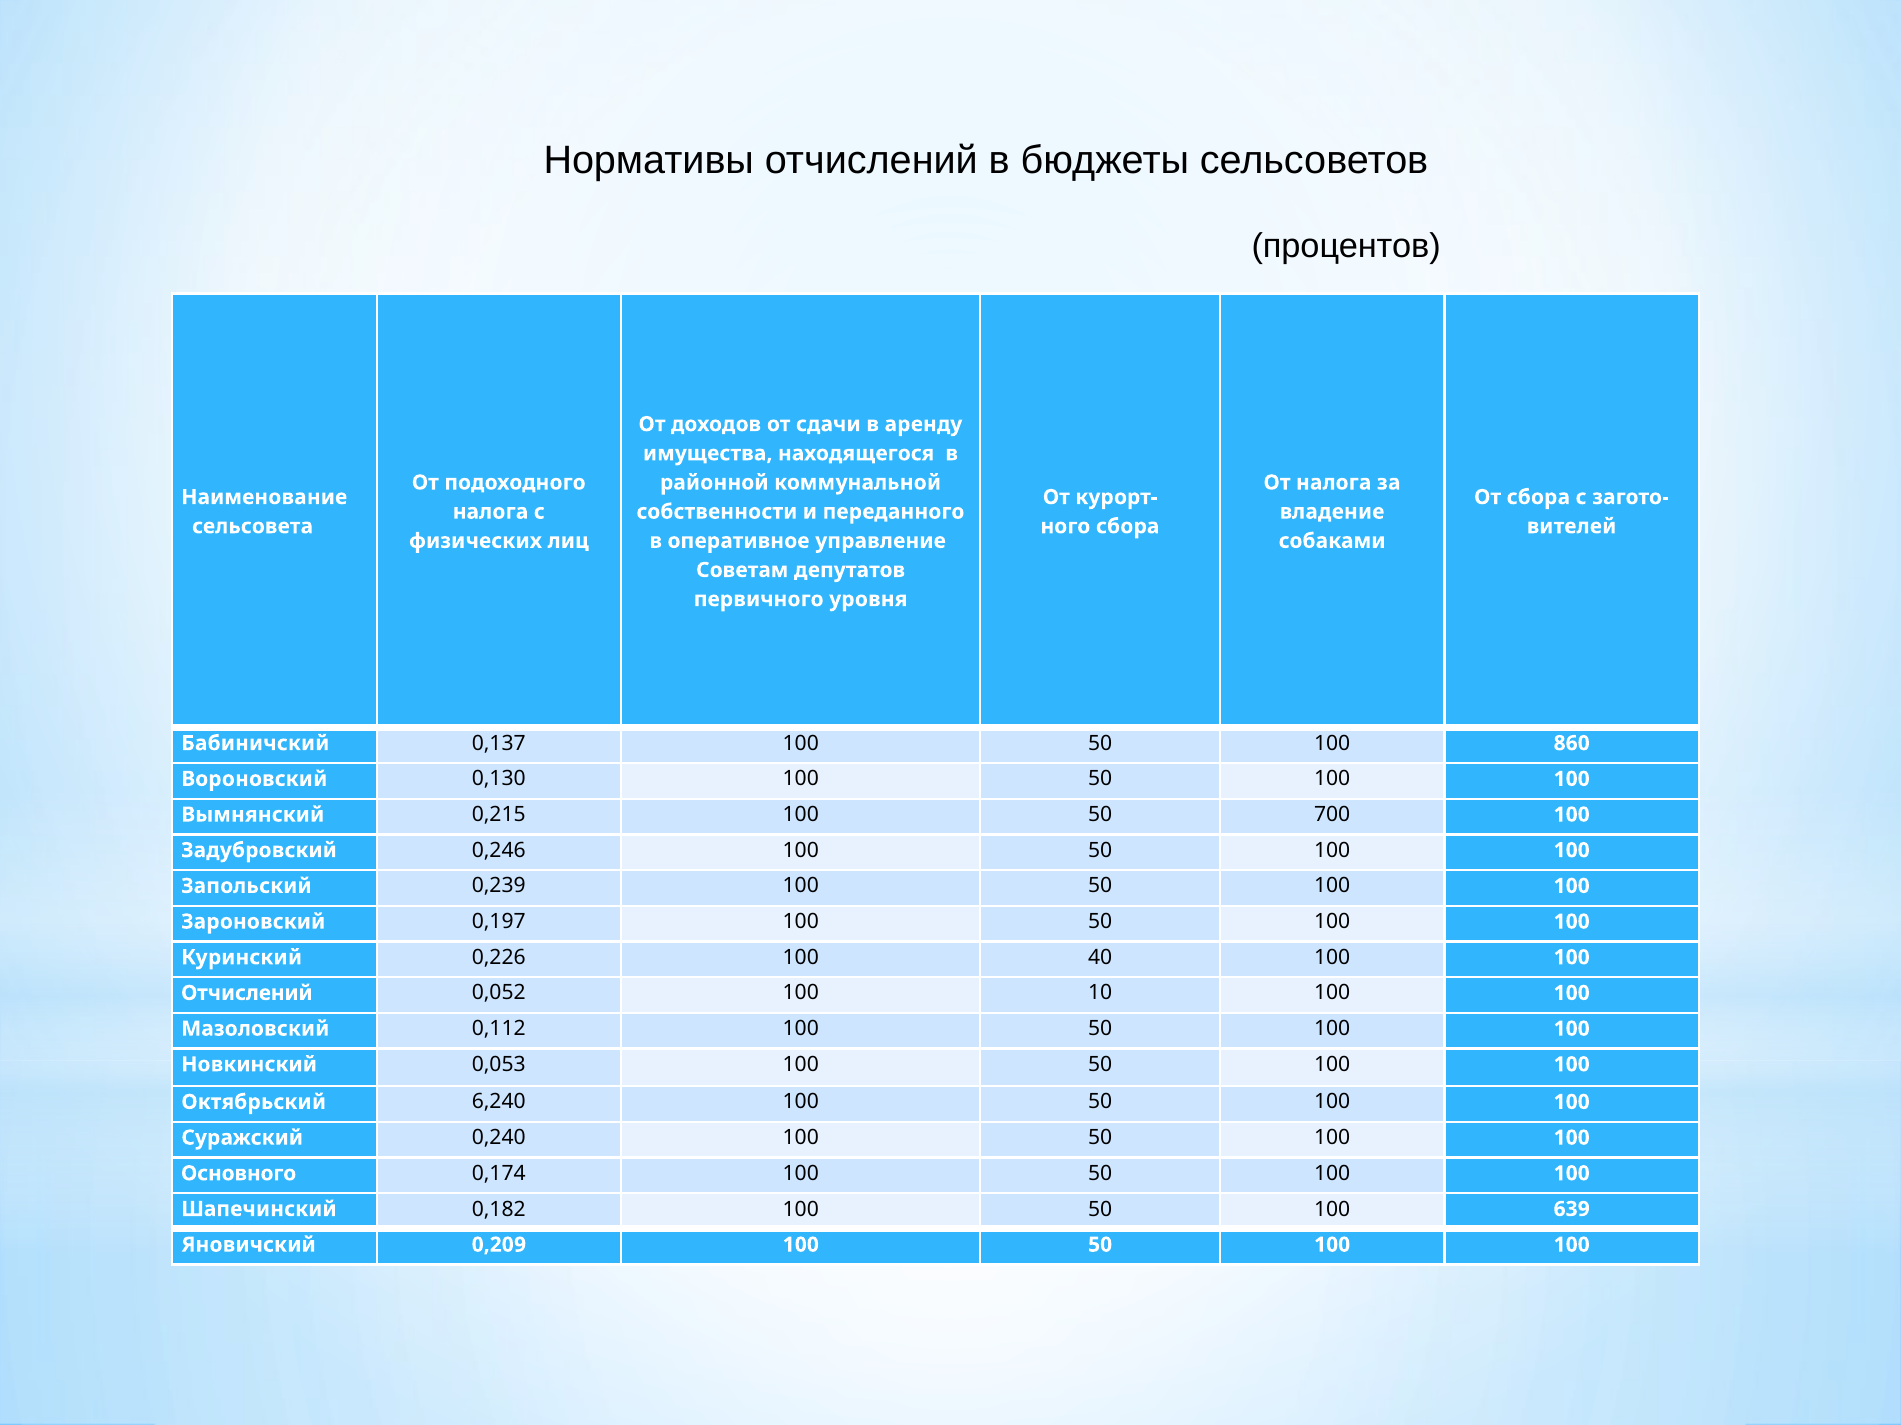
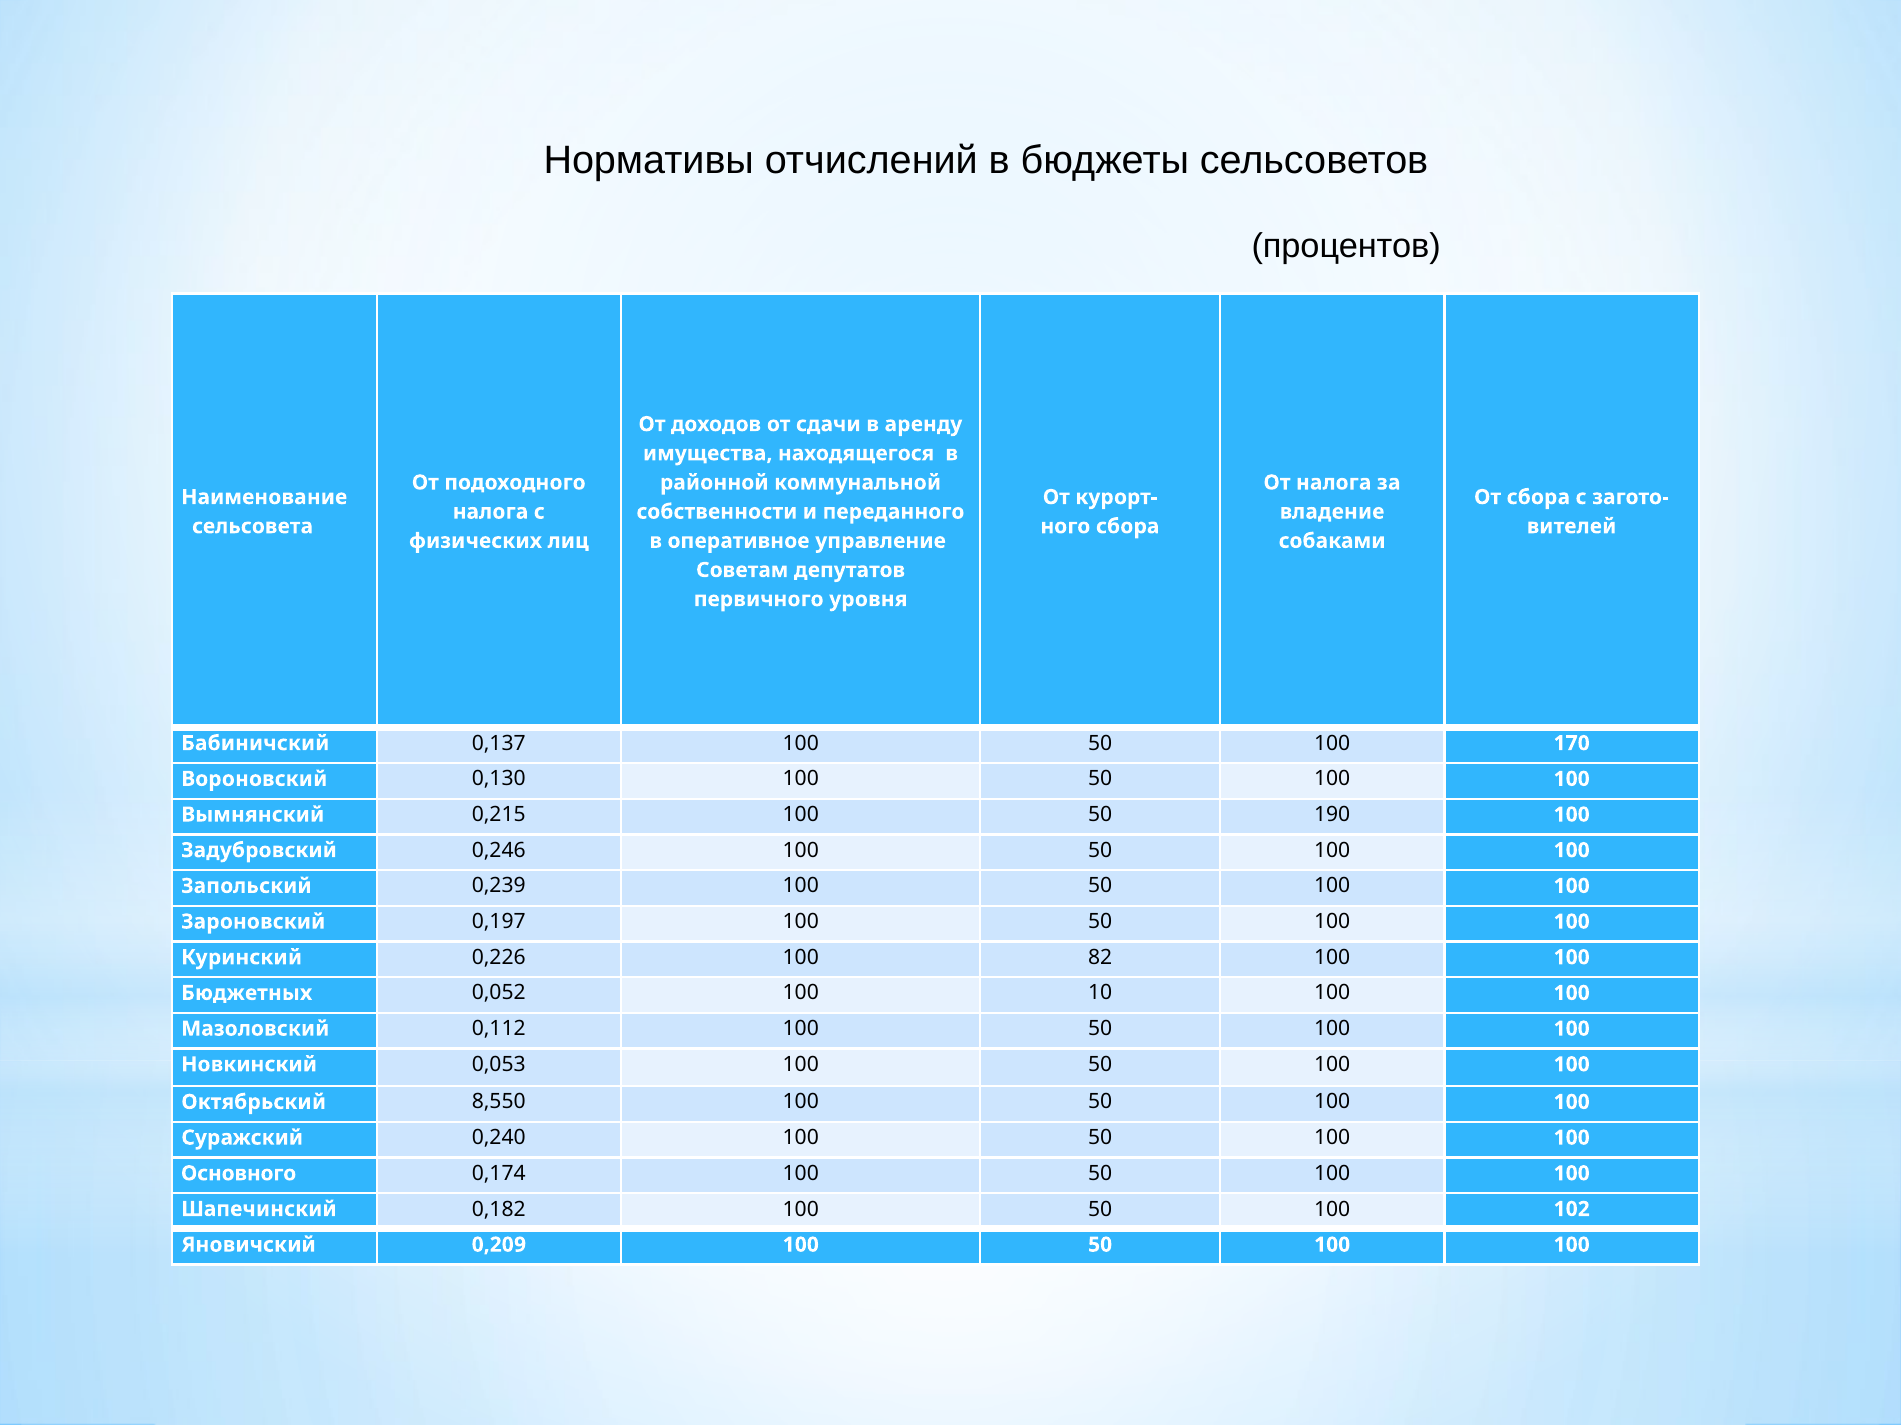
860: 860 -> 170 (1572, 744)
700: 700 -> 190 (1332, 815)
40: 40 -> 82 (1100, 958)
Отчислений: Отчислений -> Бюджетных (247, 994)
6,240: 6,240 -> 8,550 (499, 1103)
639: 639 -> 102 (1572, 1210)
